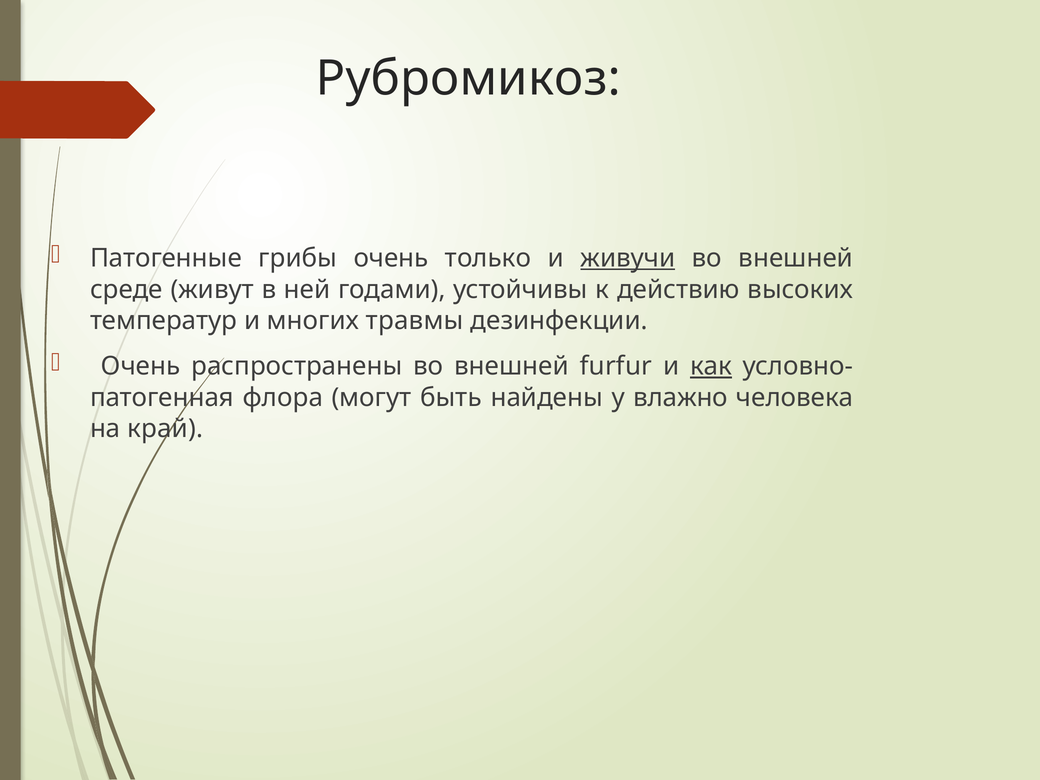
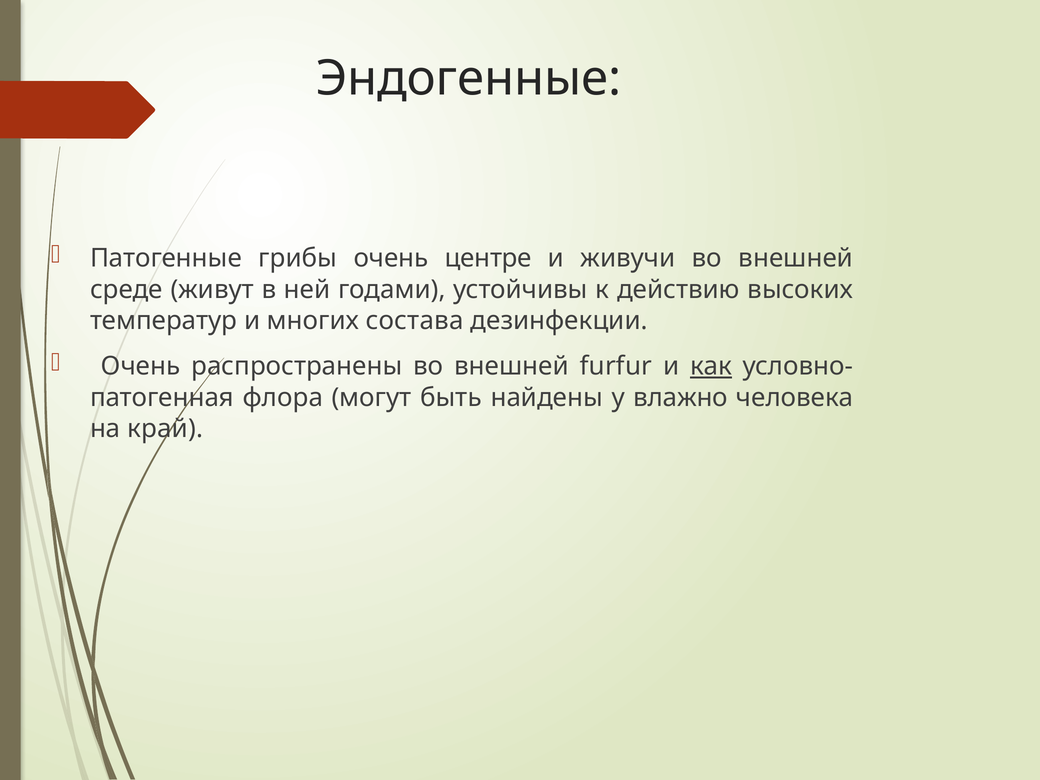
Рубромикоз: Рубромикоз -> Эндогенные (468, 79)
только: только -> центре (488, 258)
живучи underline: present -> none (628, 258)
травмы: травмы -> состава (415, 321)
